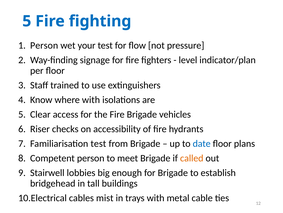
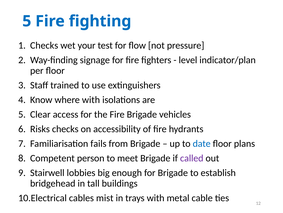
Person: Person -> Checks (44, 45)
Riser: Riser -> Risks (40, 129)
Familiarisation test: test -> fails (98, 143)
called colour: orange -> purple (192, 158)
